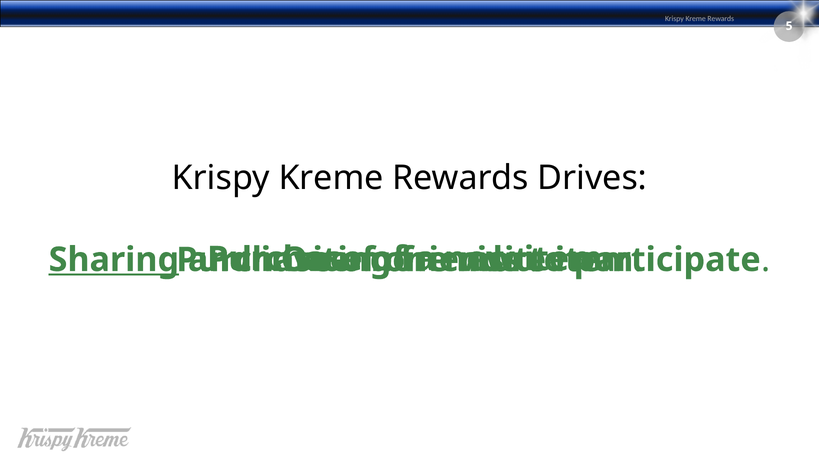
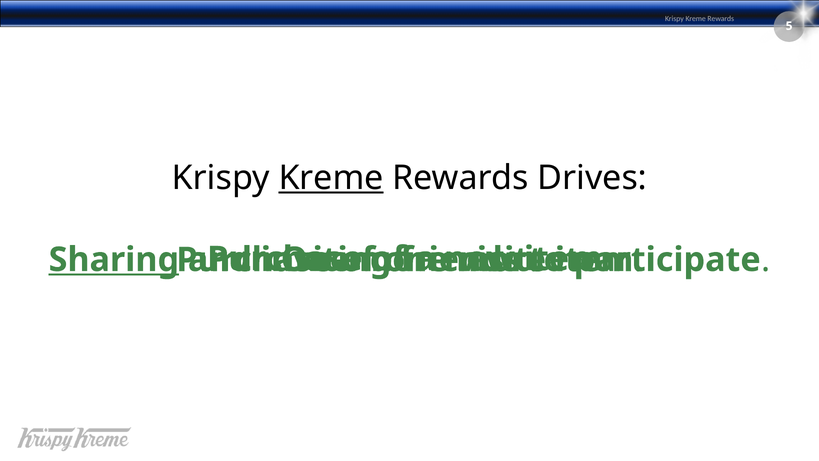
Kreme underline: none -> present (331, 178)
